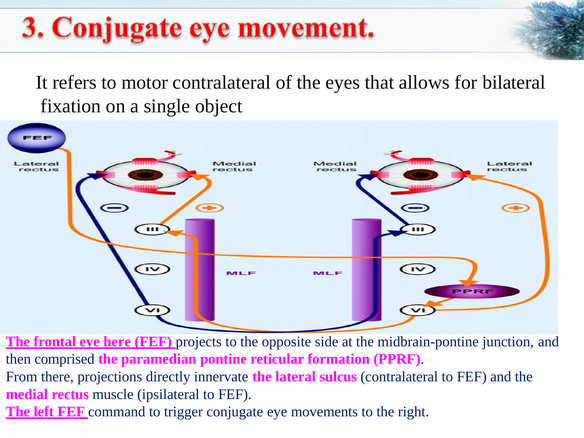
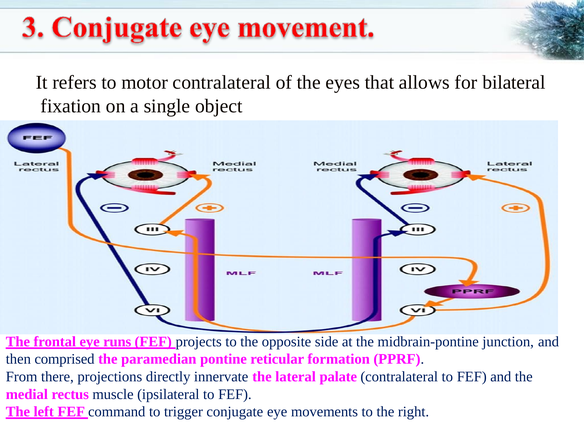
here: here -> runs (117, 342)
sulcus: sulcus -> palate (338, 377)
